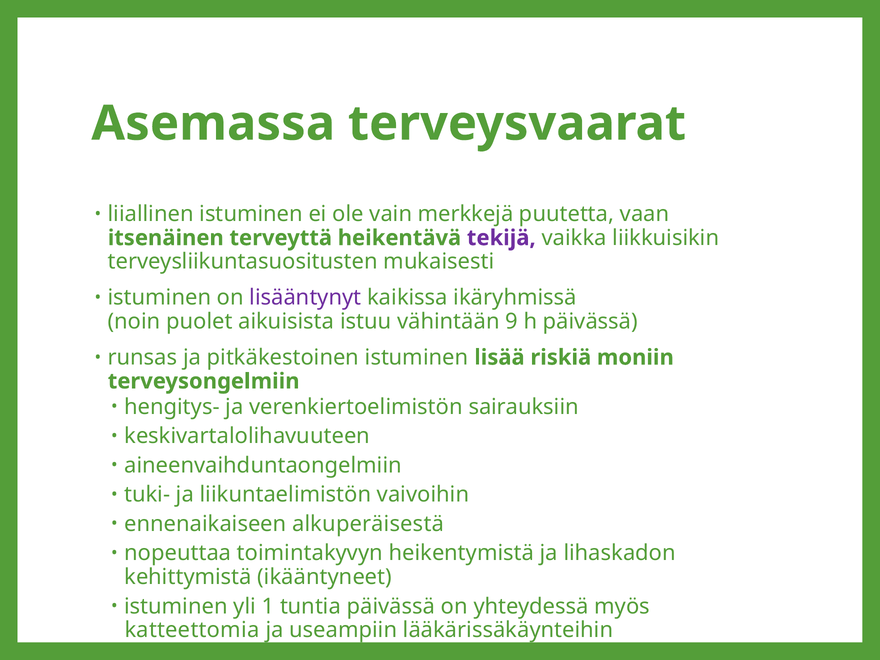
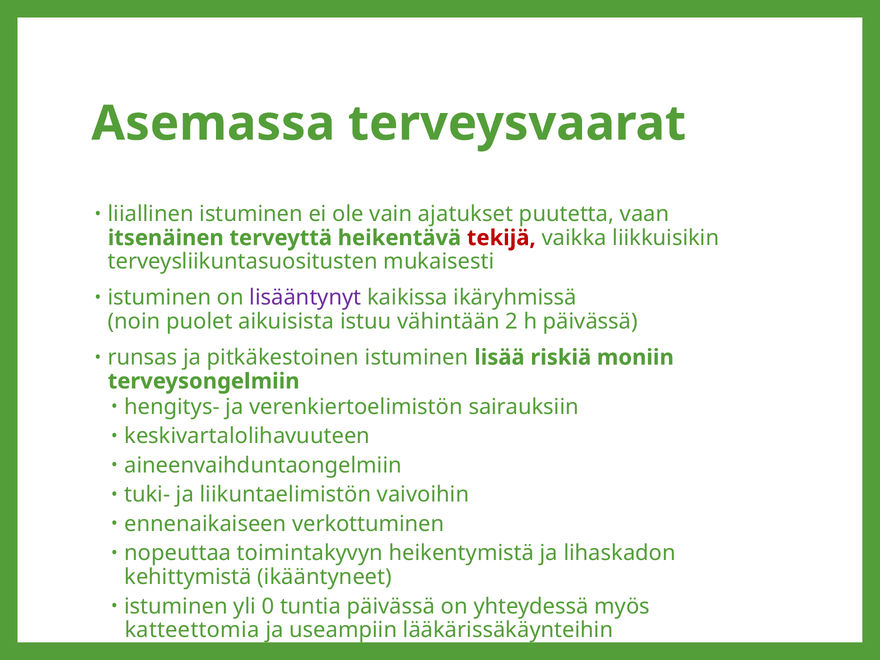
merkkejä: merkkejä -> ajatukset (466, 214)
tekijä colour: purple -> red (501, 238)
9: 9 -> 2 (512, 321)
alkuperäisestä: alkuperäisestä -> verkottuminen (368, 524)
1: 1 -> 0 (268, 606)
